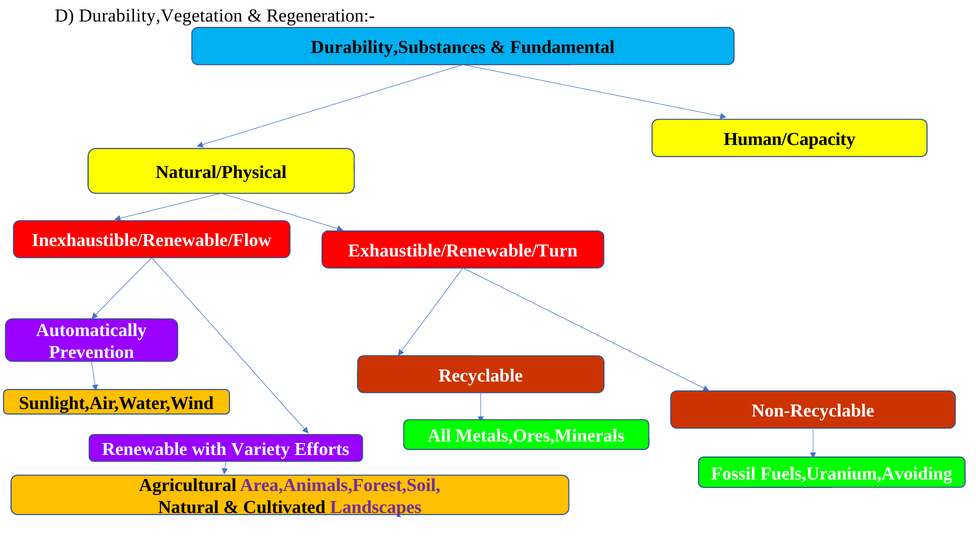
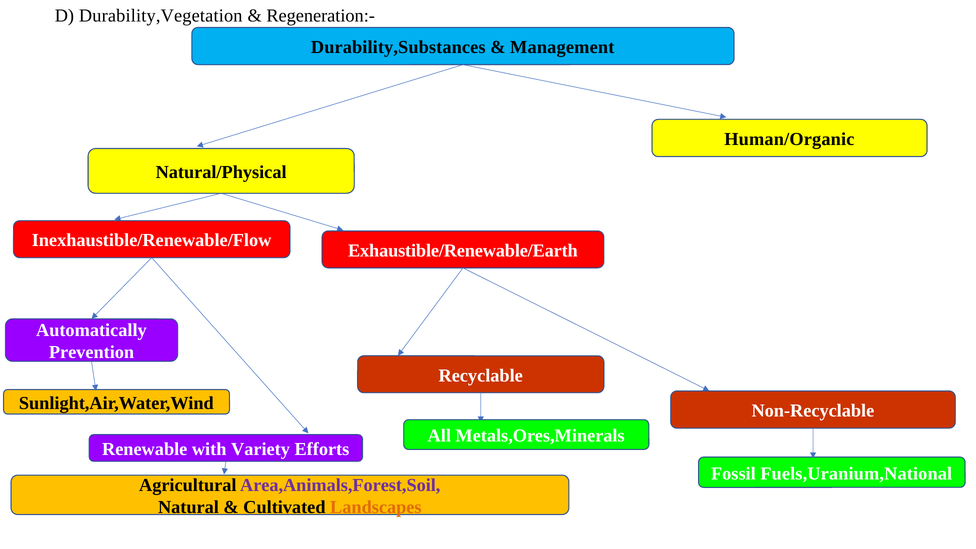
Fundamental: Fundamental -> Management (562, 47)
Human/Capacity: Human/Capacity -> Human/Organic (789, 139)
Exhaustible/Renewable/Turn: Exhaustible/Renewable/Turn -> Exhaustible/Renewable/Earth (463, 251)
Fuels,Uranium,Avoiding: Fuels,Uranium,Avoiding -> Fuels,Uranium,National (856, 474)
Landscapes colour: purple -> orange (376, 507)
